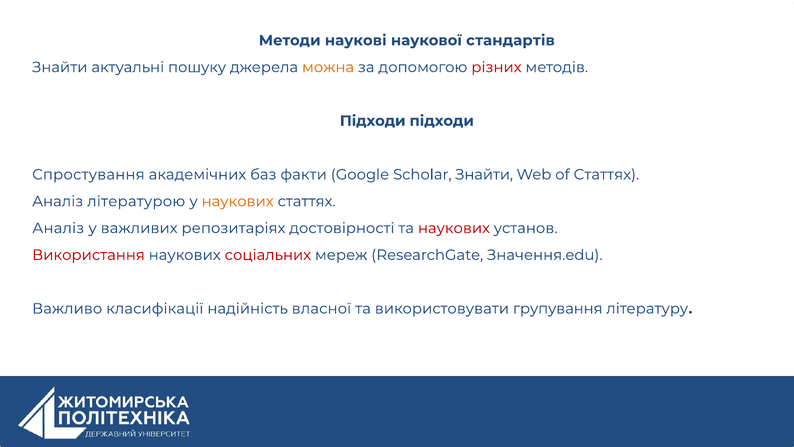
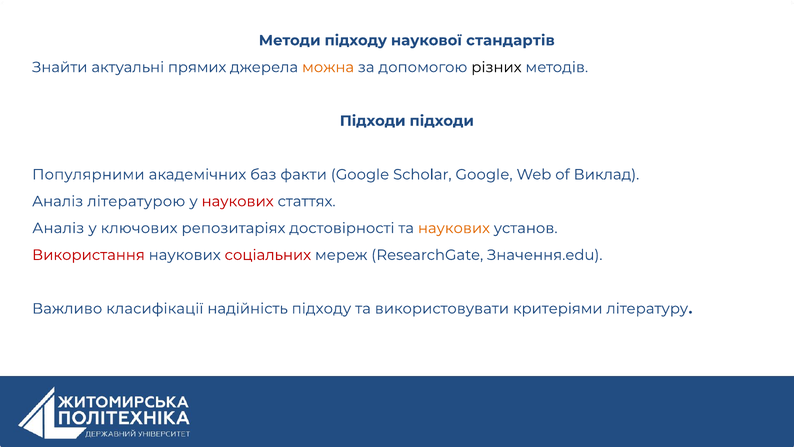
Методи наукові: наукові -> підходу (356, 40)
пошуку: пошуку -> прямих (197, 67)
різних colour: red -> black (496, 67)
Спростування: Спростування -> Популярними (88, 174)
Scholar Знайти: Знайти -> Google (484, 174)
of Статтях: Статтях -> Виклад (606, 174)
наукових colour: orange -> red (238, 201)
важливих: важливих -> ключових (139, 228)
наукових colour: red -> orange (454, 228)
надійність власної: власної -> підходу (321, 308)
групування: групування -> критеріями (558, 308)
